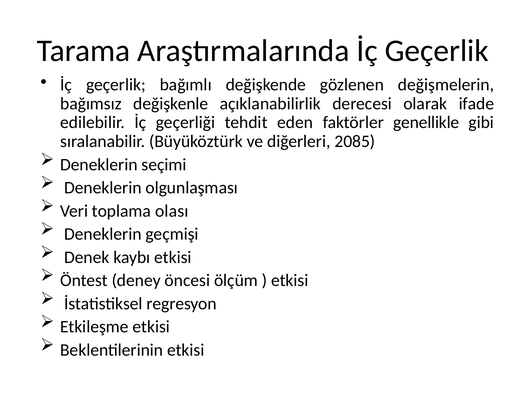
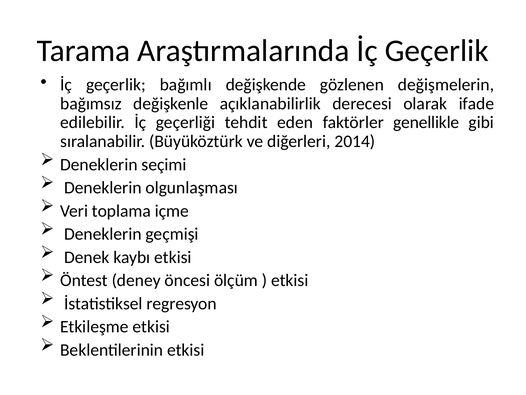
2085: 2085 -> 2014 (355, 141)
olası: olası -> içme (172, 211)
